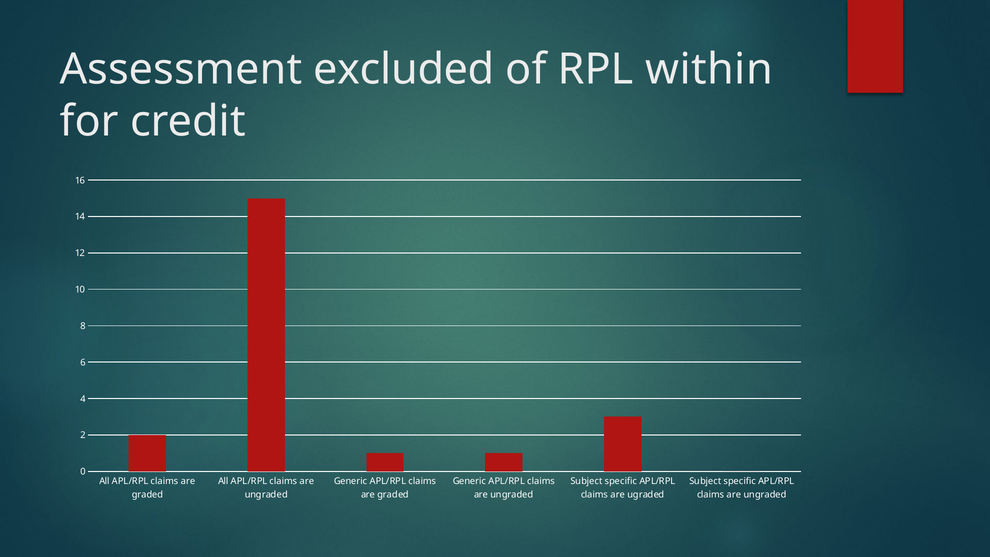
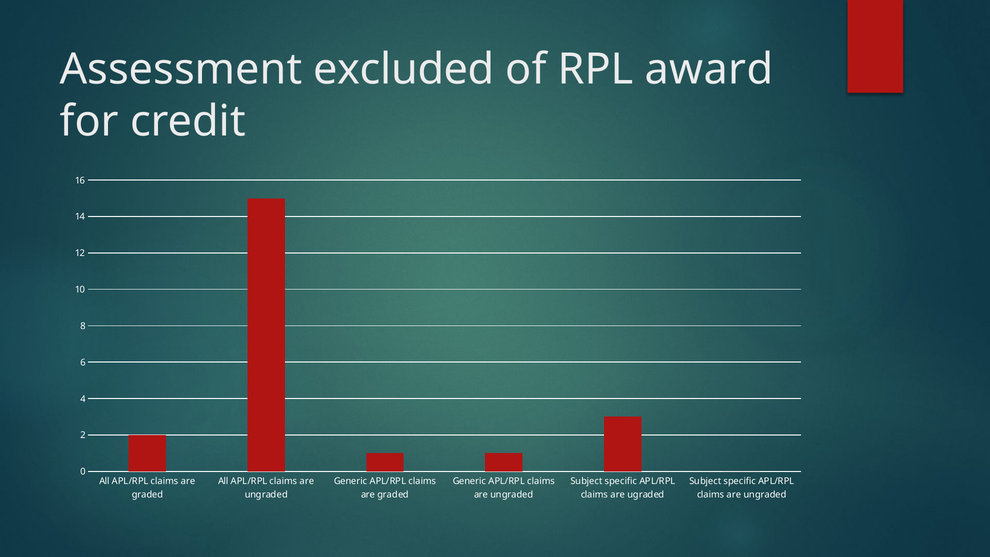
within: within -> award (709, 70)
